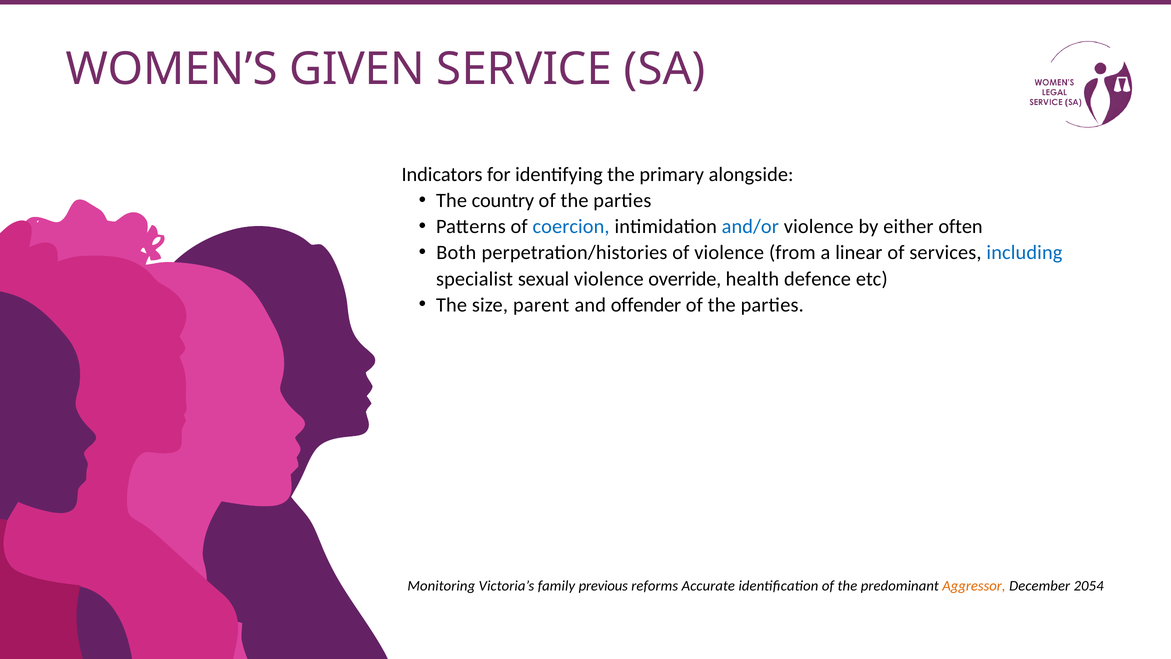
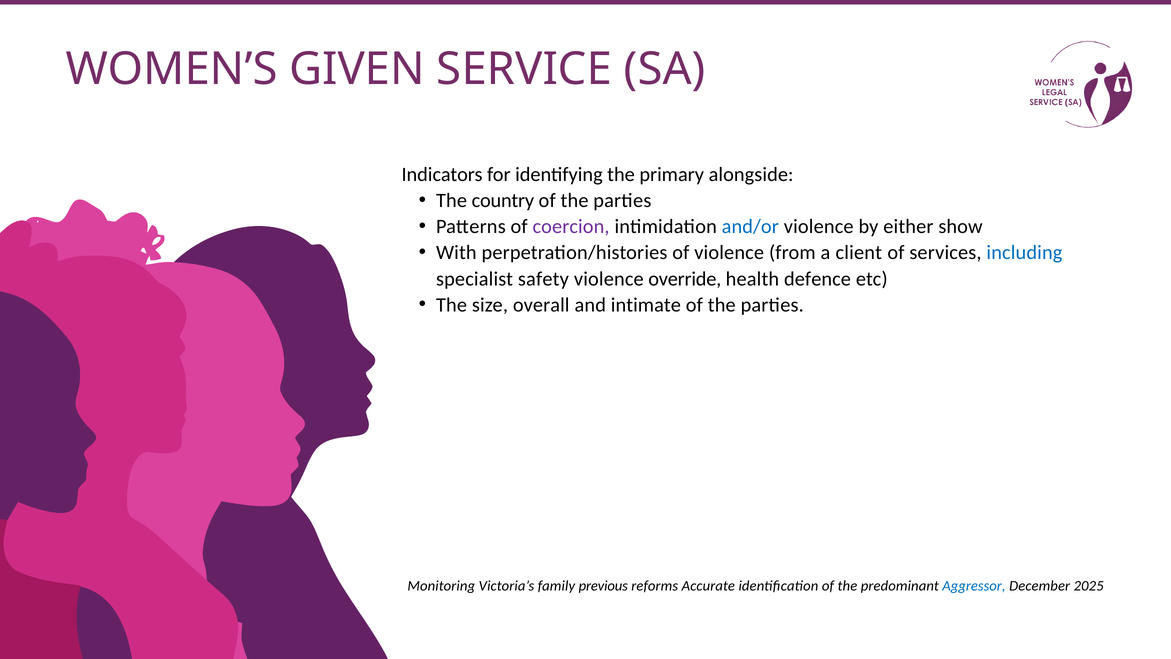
coercion colour: blue -> purple (571, 226)
often: often -> show (960, 226)
Both: Both -> With (456, 253)
linear: linear -> client (859, 253)
sexual: sexual -> safety (543, 279)
parent: parent -> overall (541, 305)
offender: offender -> intimate (646, 305)
Aggressor colour: orange -> blue (974, 586)
2054: 2054 -> 2025 (1089, 586)
